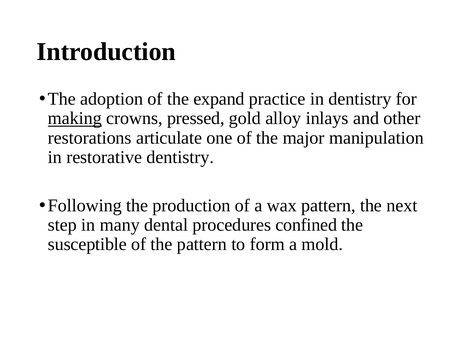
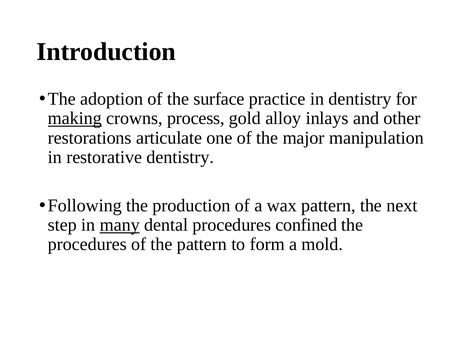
expand: expand -> surface (219, 99)
pressed: pressed -> process (196, 118)
many underline: none -> present (120, 225)
susceptible: susceptible -> procedures (87, 245)
